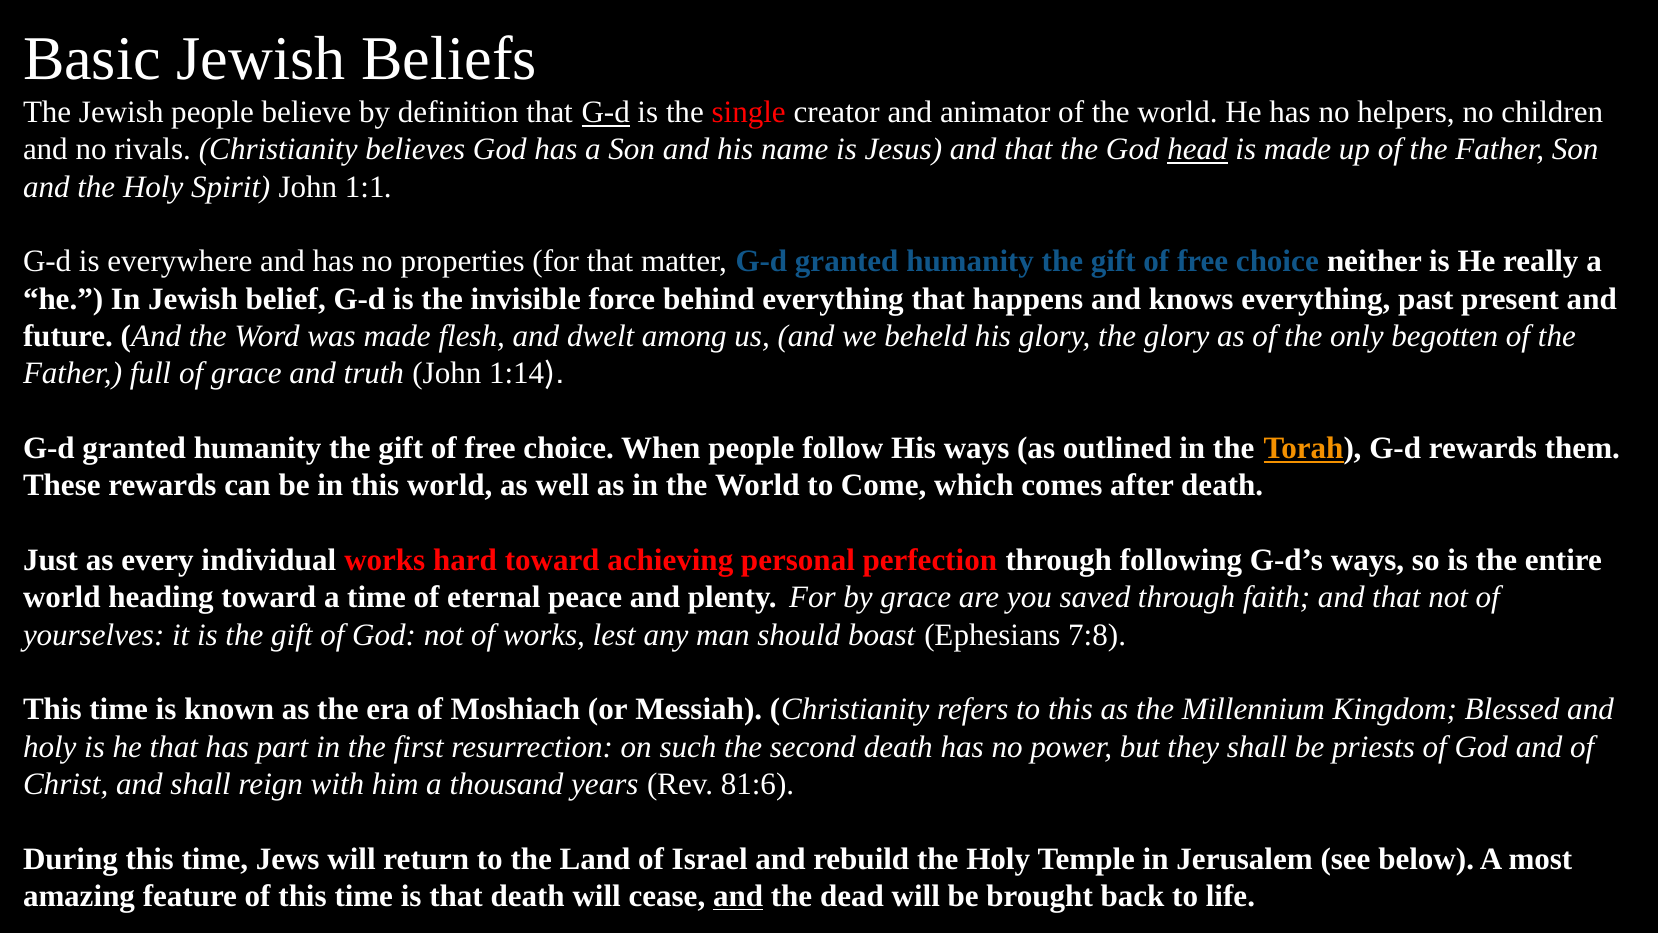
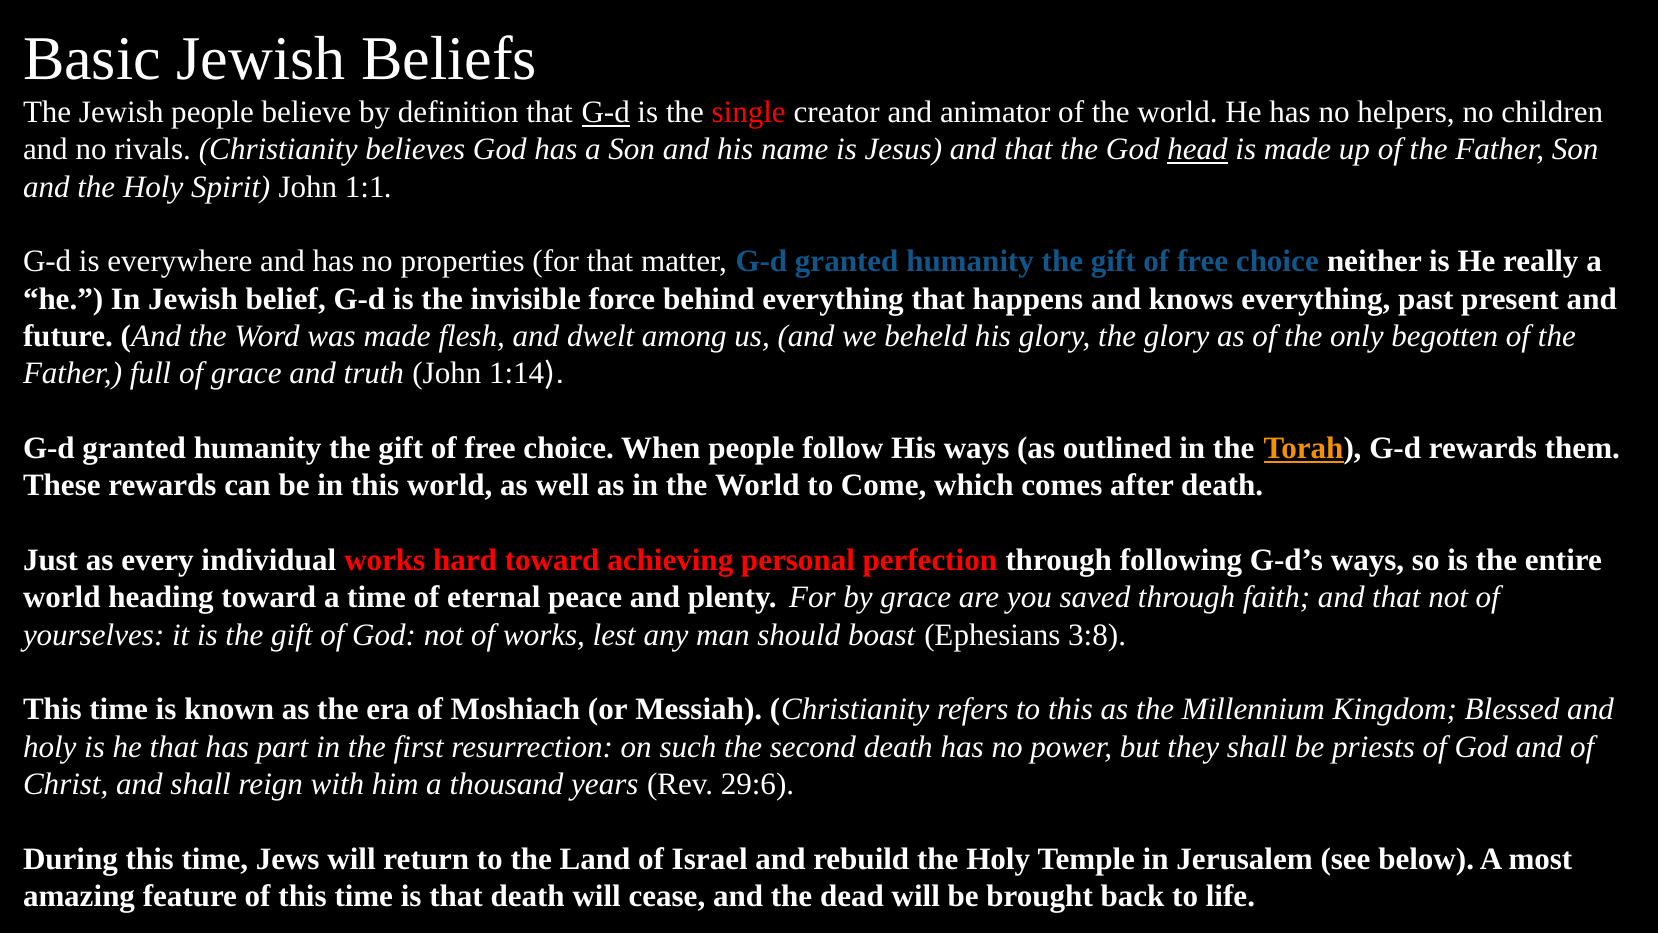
7:8: 7:8 -> 3:8 (1097, 635)
81:6: 81:6 -> 29:6 (757, 784)
and underline: present -> none (738, 896)
